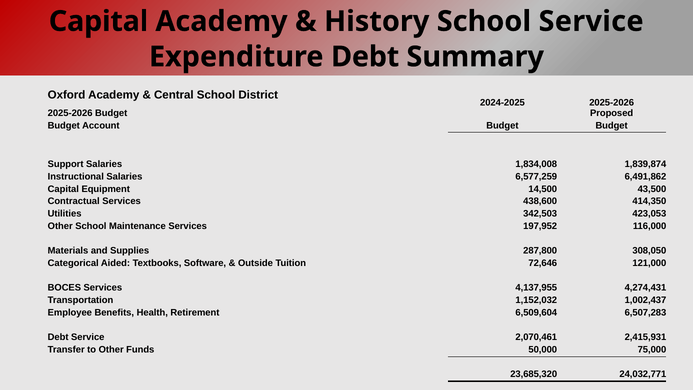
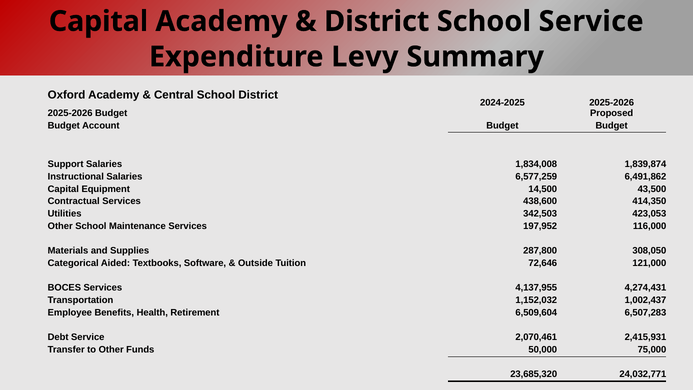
History: History -> District (377, 21)
Expenditure Debt: Debt -> Levy (365, 57)
